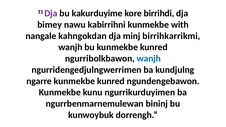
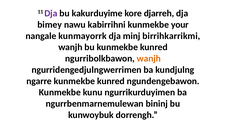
birrihdi: birrihdi -> djarreh (159, 13)
with: with -> your (180, 25)
kahngokdan: kahngokdan -> kunmayorrk (82, 36)
wanjh colour: blue -> orange (149, 59)
